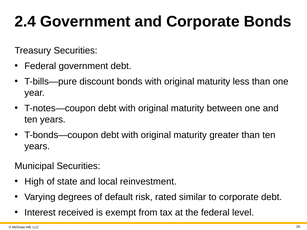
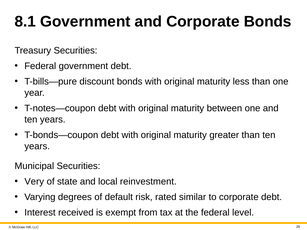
2.4: 2.4 -> 8.1 (25, 22)
High: High -> Very (34, 182)
